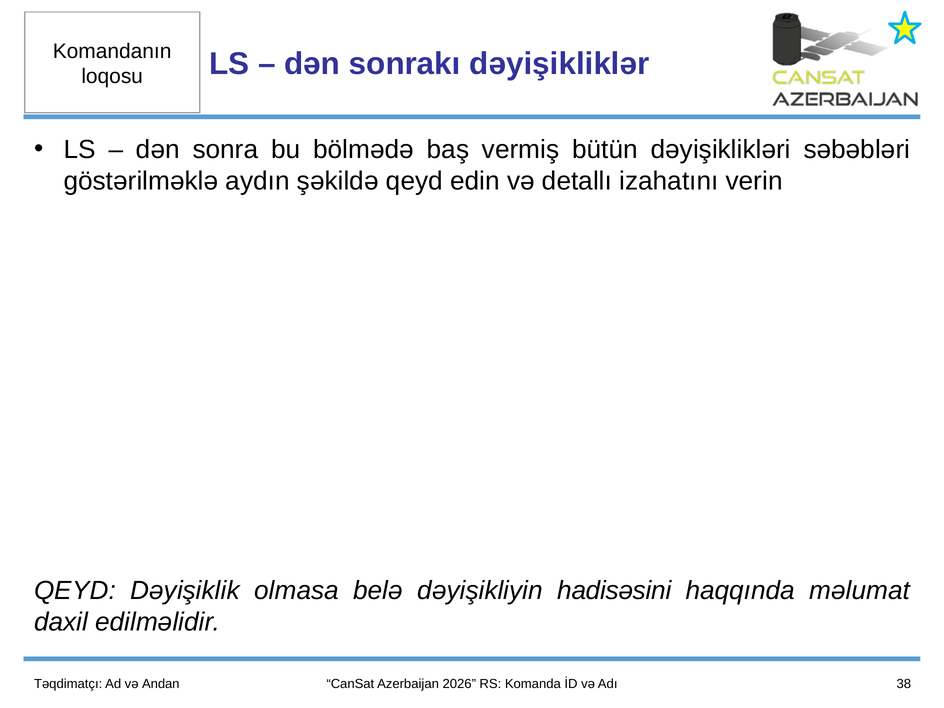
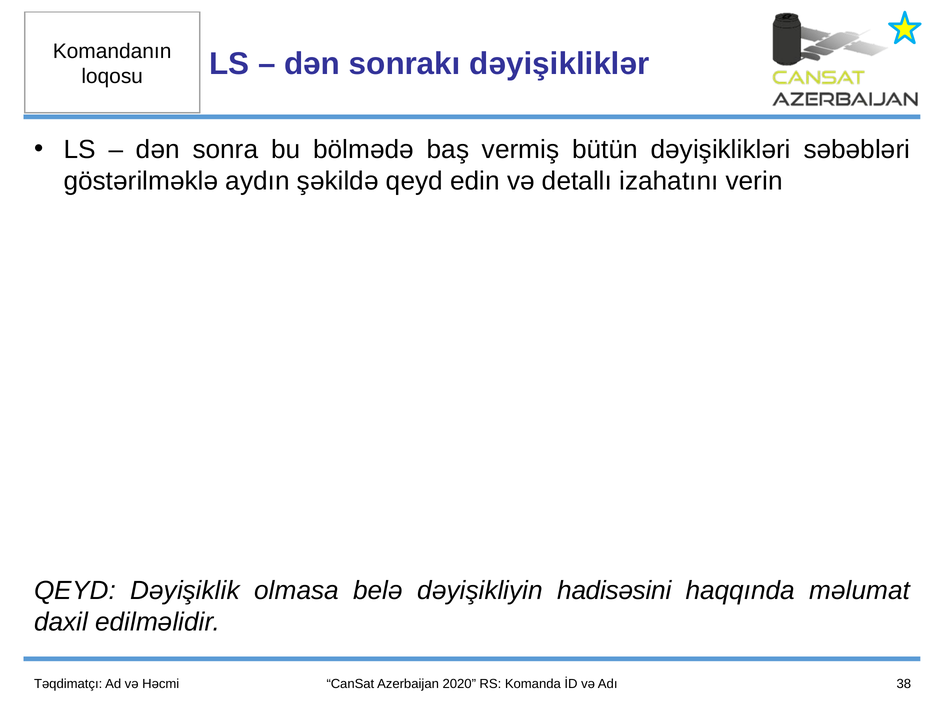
Andan: Andan -> Həcmi (161, 684)
2026: 2026 -> 2020 (459, 684)
